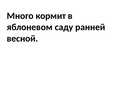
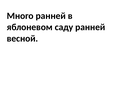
Много кормит: кормит -> ранней (51, 16)
